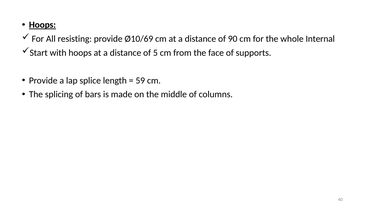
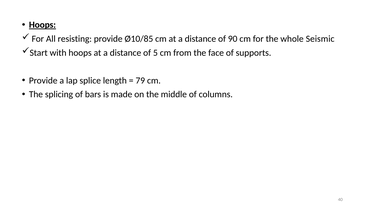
Ø10/69: Ø10/69 -> Ø10/85 (139, 39)
Internal: Internal -> Seismic (320, 39)
59: 59 -> 79 (140, 80)
